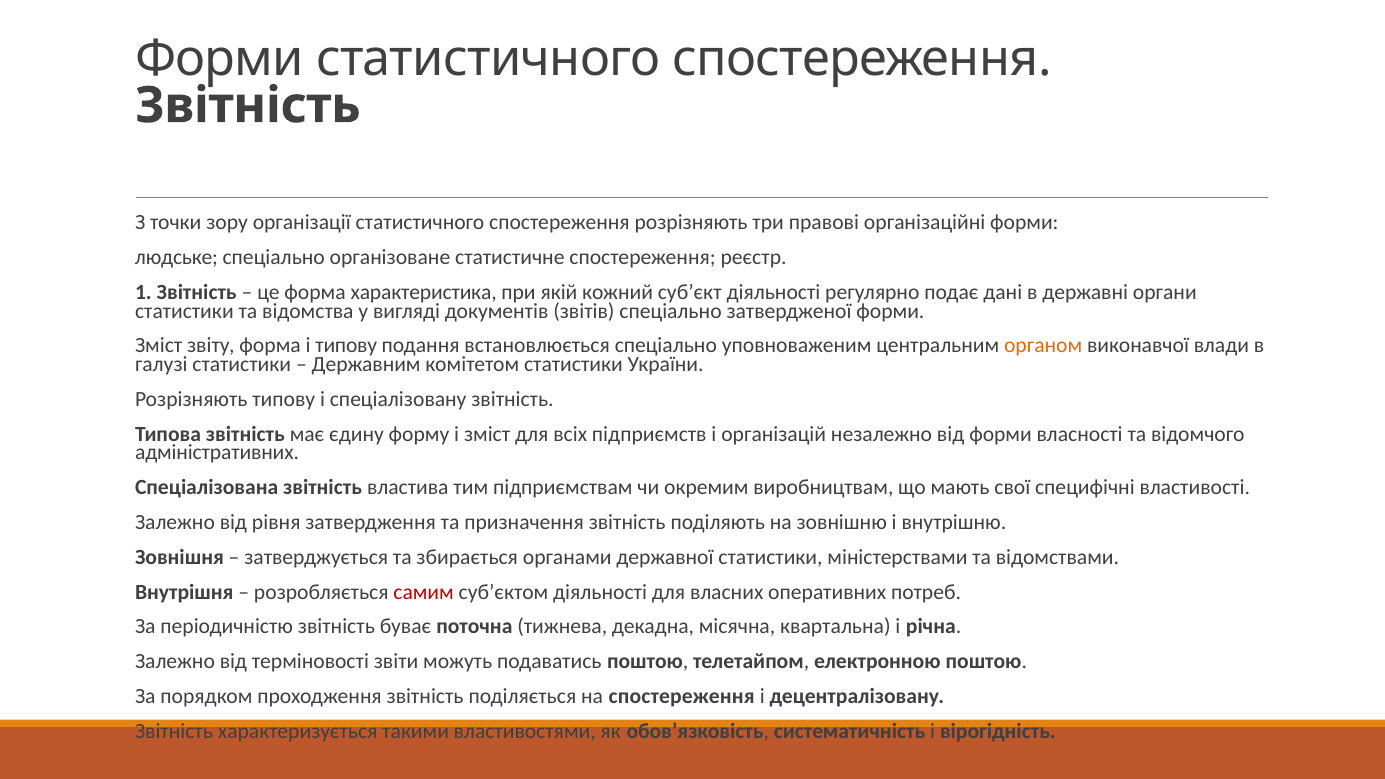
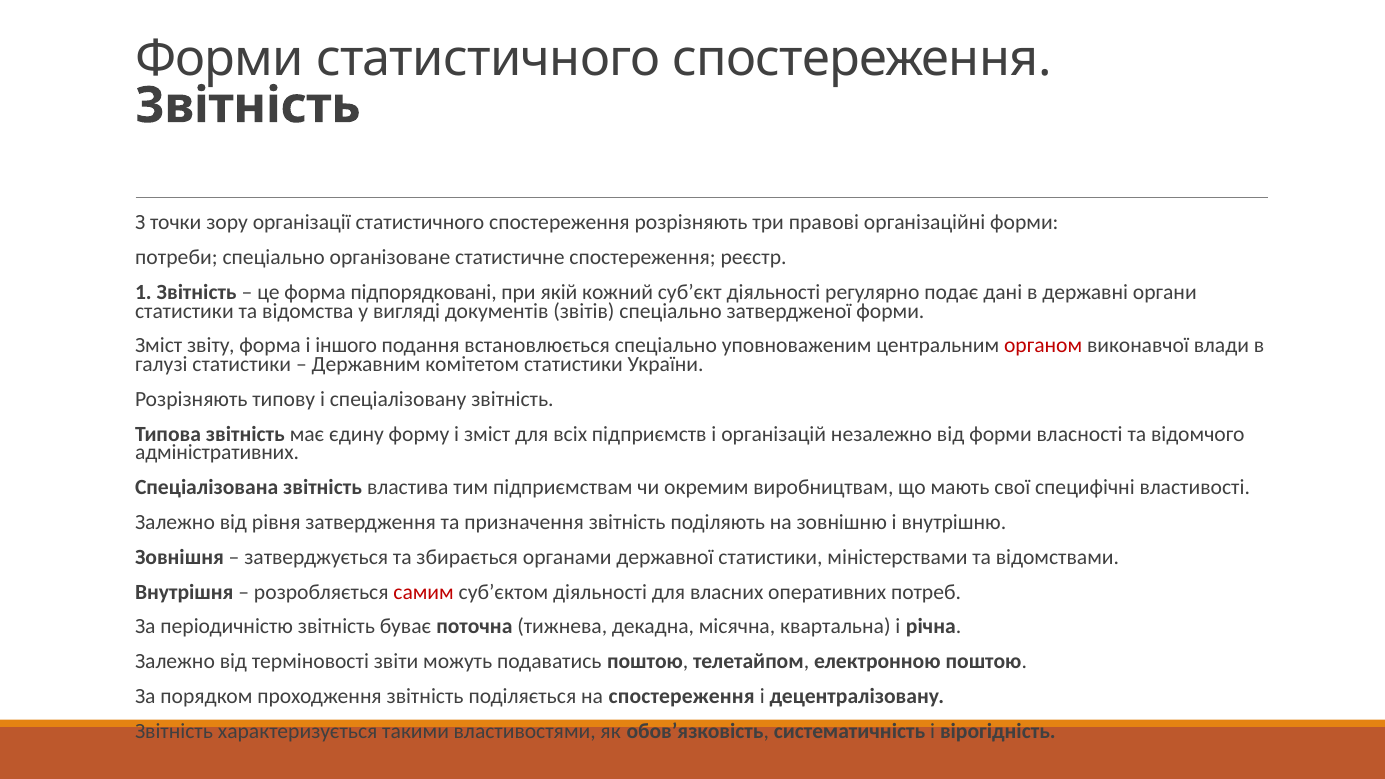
людське: людське -> потреби (176, 257)
характеристика: характеристика -> підпорядковані (424, 292)
і типову: типову -> іншого (346, 346)
органом colour: orange -> red (1043, 346)
